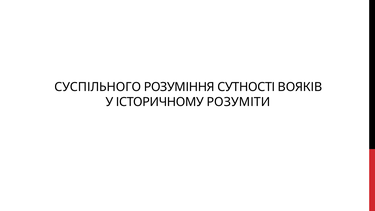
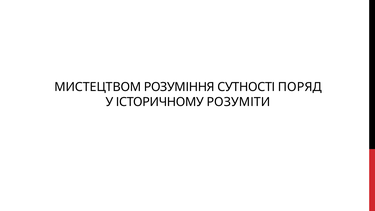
СУСПІЛЬНОГО: СУСПІЛЬНОГО -> МИСТЕЦТВОМ (98, 87)
ВОЯКІВ: ВОЯКІВ -> ПОРЯД (300, 87)
